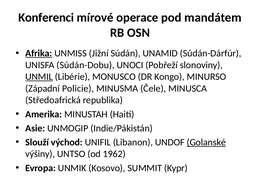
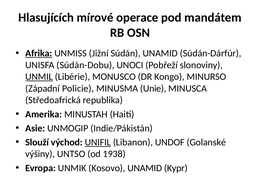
Konferenci: Konferenci -> Hlasujících (46, 18)
Čele: Čele -> Unie (153, 88)
UNIFIL underline: none -> present (98, 142)
Golanské underline: present -> none (206, 142)
1962: 1962 -> 1938 (114, 154)
Kosovo SUMMIT: SUMMIT -> UNAMID (145, 168)
